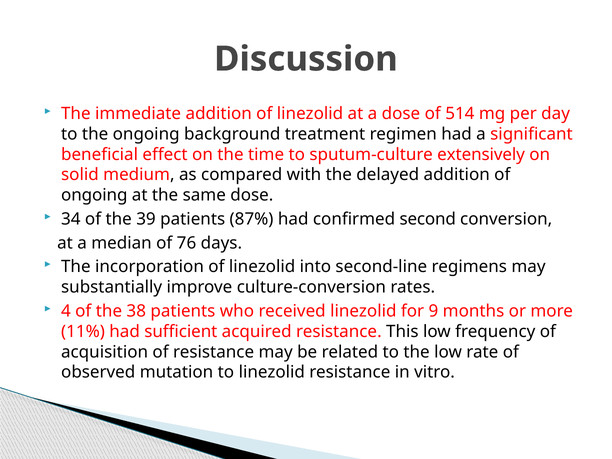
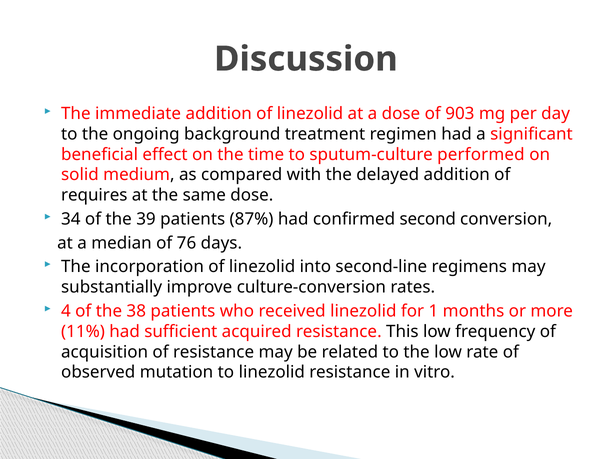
514: 514 -> 903 (460, 114)
extensively: extensively -> performed (481, 154)
ongoing: ongoing -> requires (94, 195)
9: 9 -> 1 (433, 311)
